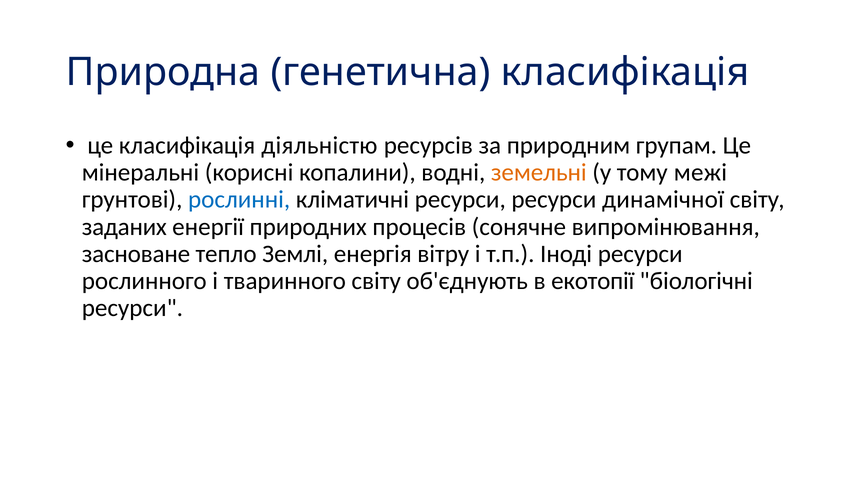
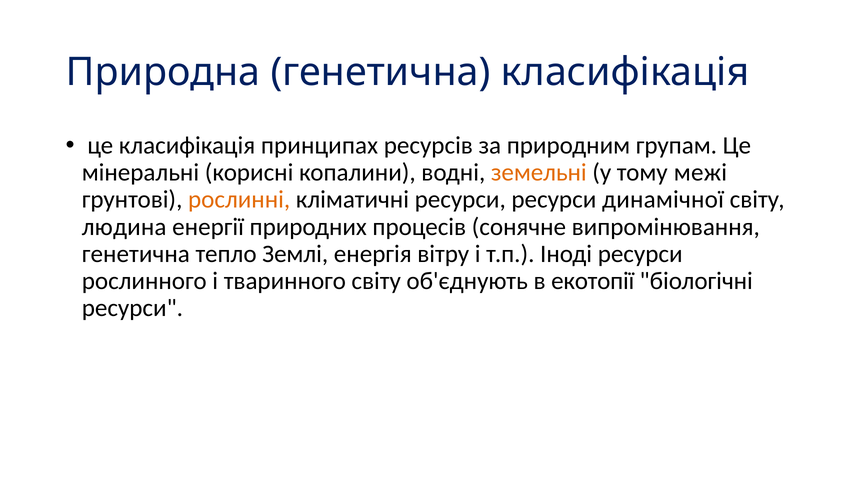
діяльністю: діяльністю -> принципах (319, 146)
рослинні colour: blue -> orange (239, 200)
заданих: заданих -> людина (124, 227)
засноване: засноване -> генетична (136, 254)
